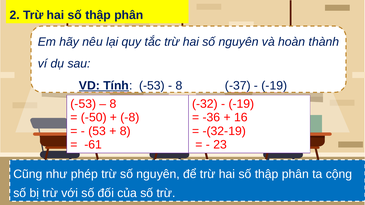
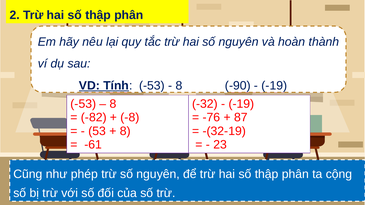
-37: -37 -> -90 (238, 86)
-50: -50 -> -82 (94, 118)
-36: -36 -> -76 (211, 118)
16: 16 -> 87 (241, 118)
